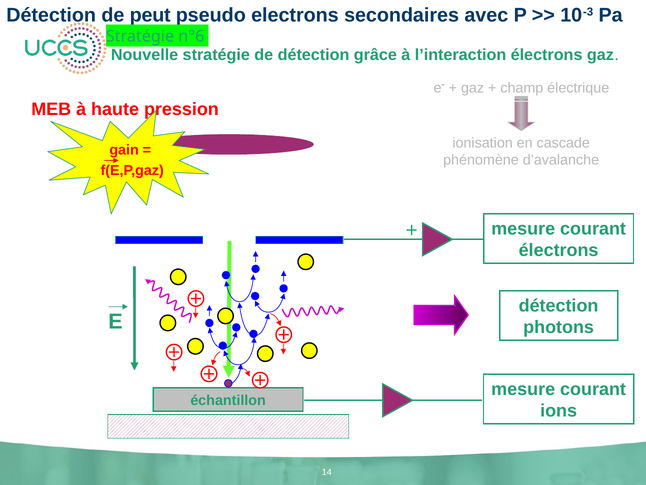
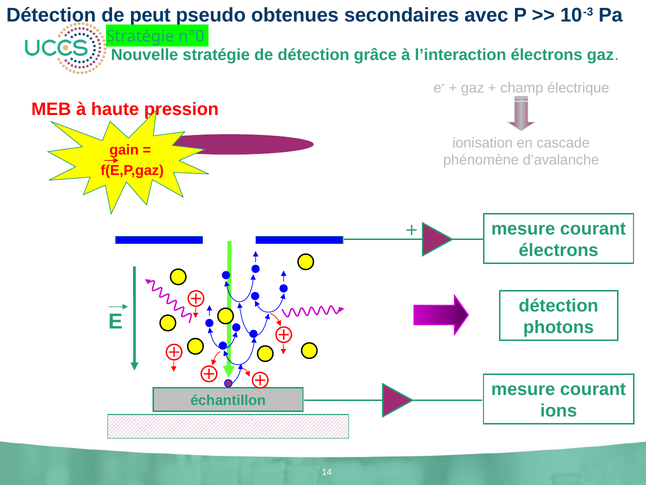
electrons: electrons -> obtenues (295, 15)
n°6: n°6 -> n°0 (191, 37)
